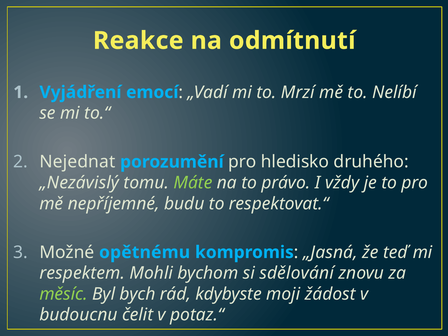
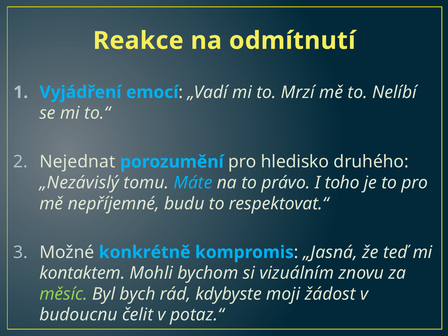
Máte colour: light green -> light blue (193, 183)
vždy: vždy -> toho (342, 183)
opětnému: opětnému -> konkrétně (145, 252)
respektem: respektem -> kontaktem (82, 273)
sdělování: sdělování -> vizuálním (297, 273)
